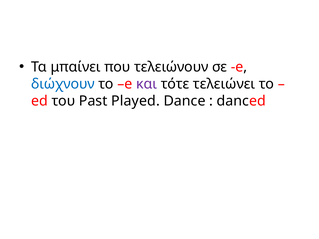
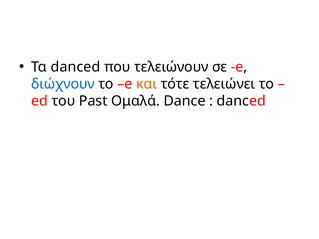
Τα μπαίνει: μπαίνει -> danced (75, 67)
και colour: purple -> orange (147, 84)
Played: Played -> Ομαλά (136, 101)
